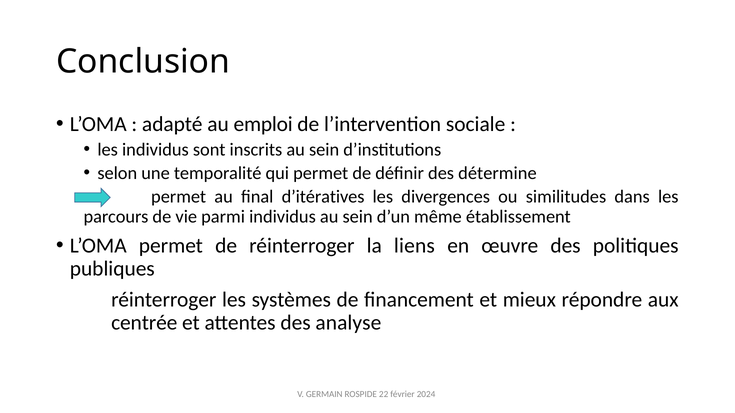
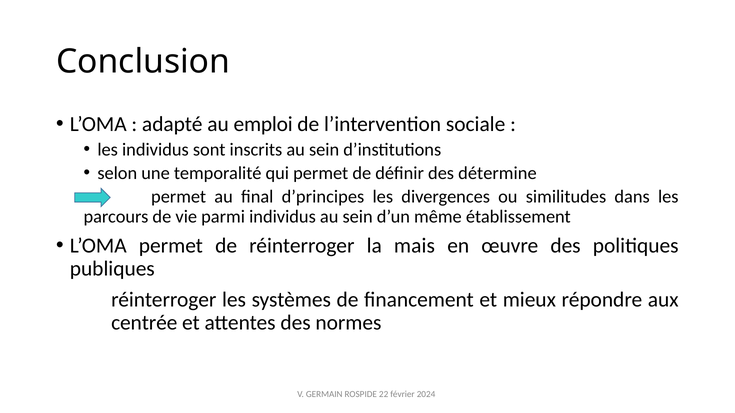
d’itératives: d’itératives -> d’principes (323, 197)
liens: liens -> mais (414, 246)
analyse: analyse -> normes (348, 323)
